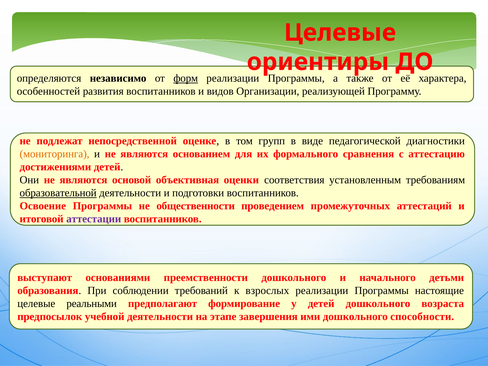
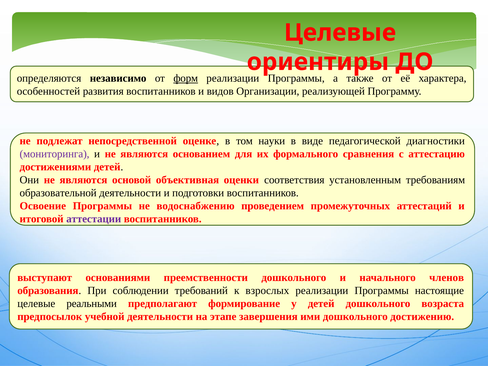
групп: групп -> науки (272, 141)
мониторинга colour: orange -> purple (55, 154)
образовательной underline: present -> none (58, 193)
общественности: общественности -> водоснабжению (196, 206)
детьми: детьми -> членов (447, 278)
способности: способности -> достижению (422, 317)
